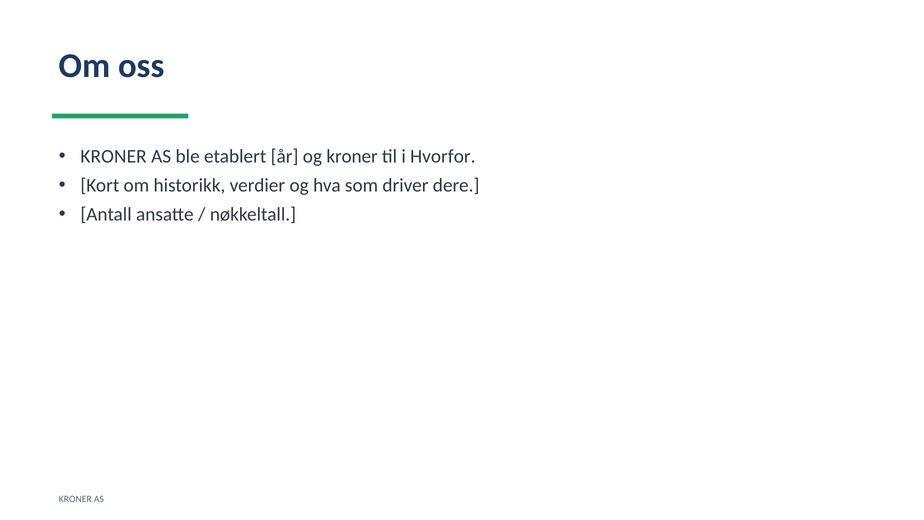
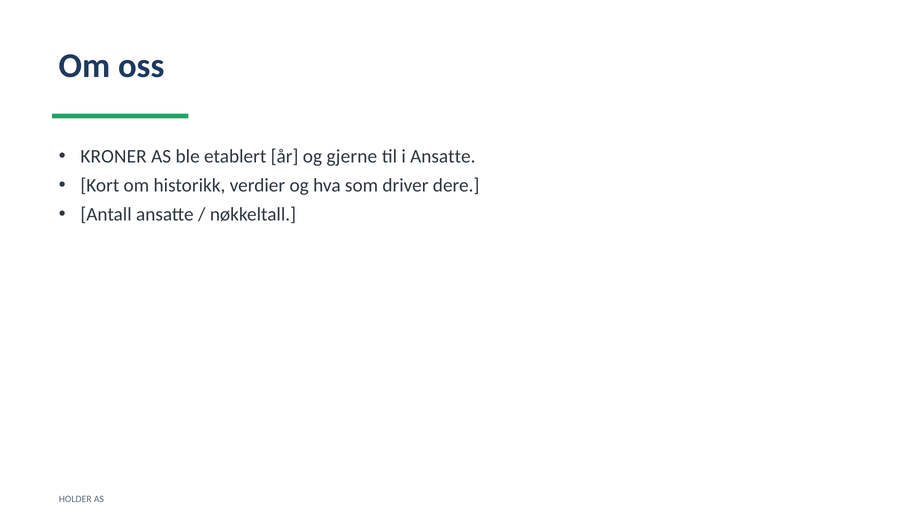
og kroner: kroner -> gjerne (352, 156)
i Hvorfor: Hvorfor -> Ansatte (443, 156)
KRONER: KRONER -> HOLDER (75, 499)
